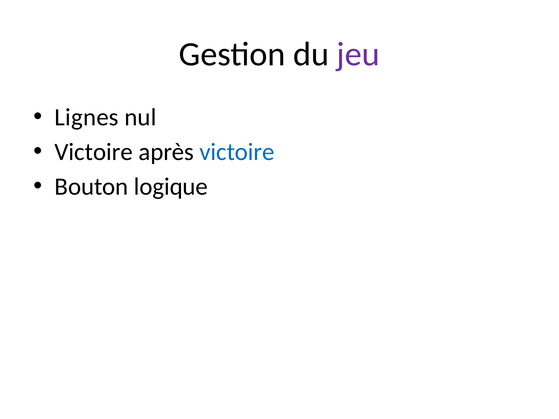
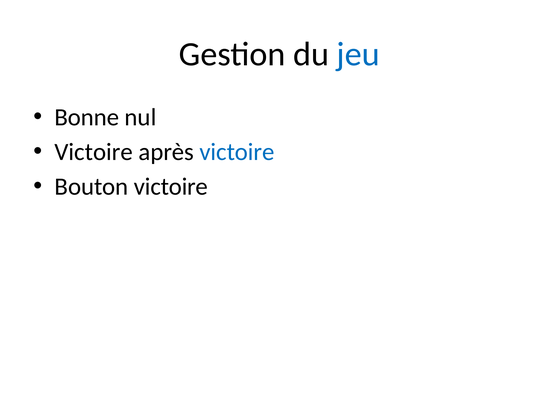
jeu colour: purple -> blue (358, 54)
Lignes: Lignes -> Bonne (87, 117)
Bouton logique: logique -> victoire (171, 187)
